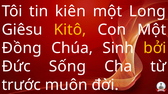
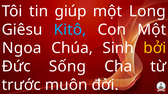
kiên: kiên -> giúp (71, 11)
Kitô colour: yellow -> light blue (70, 30)
Đồng: Đồng -> Ngoa (22, 48)
